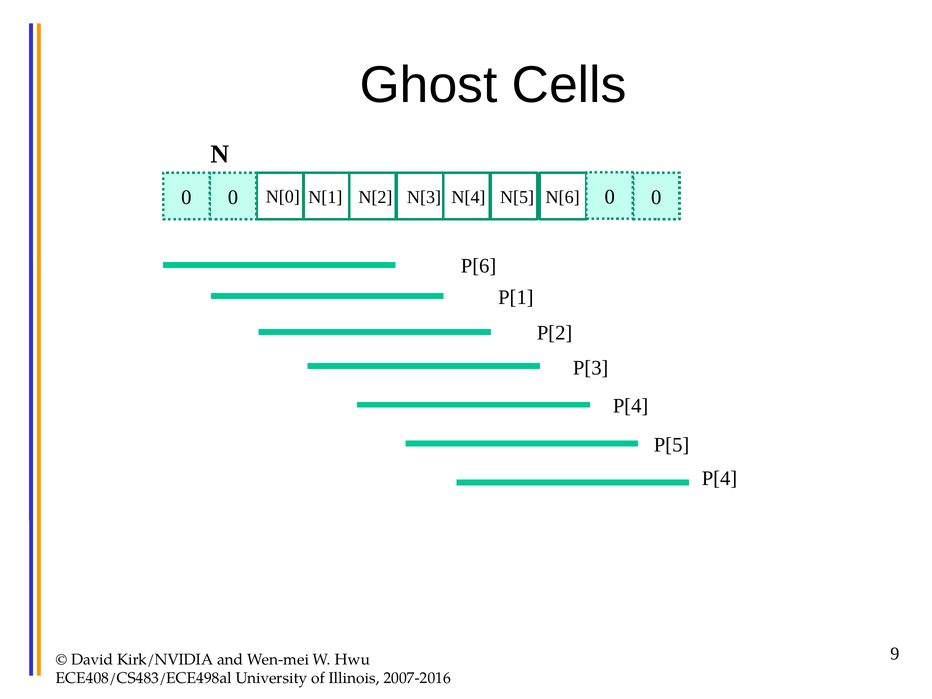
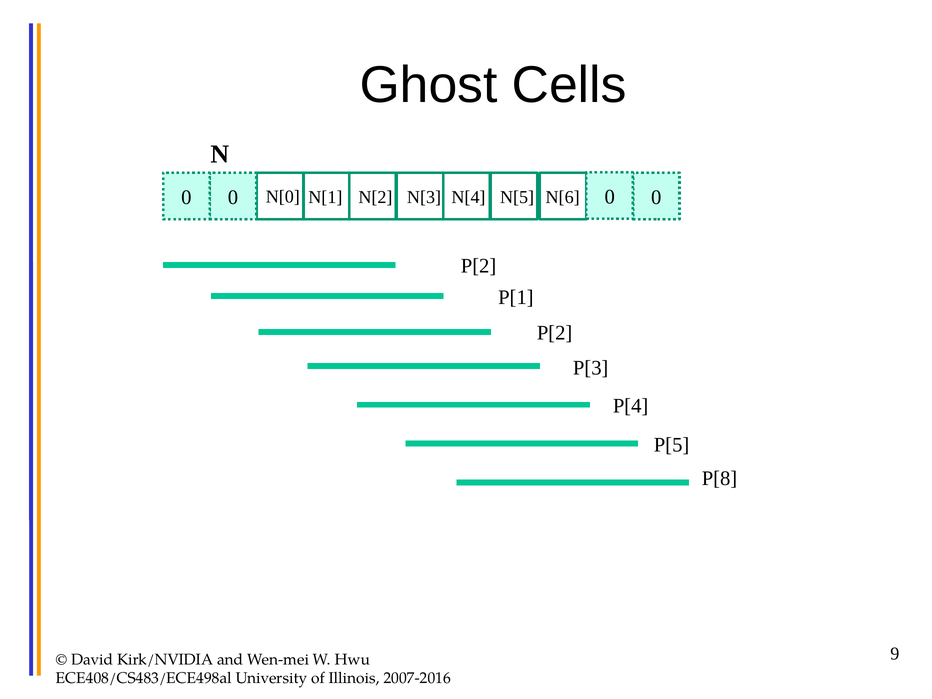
P[6: P[6 -> P[2 (479, 266)
P[4: P[4 -> P[8 (719, 479)
